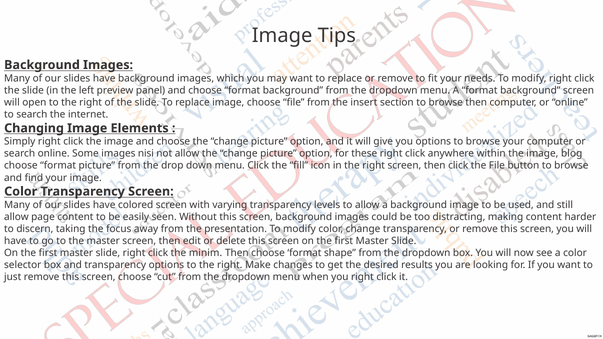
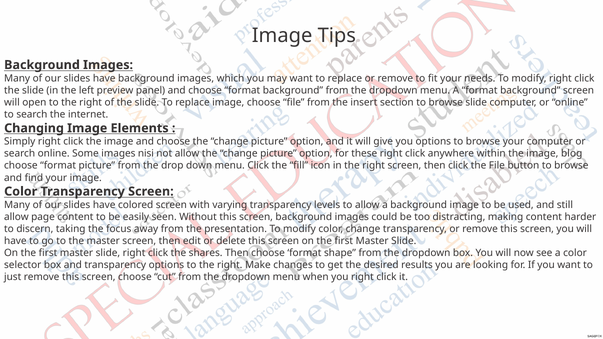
browse then: then -> slide (476, 102)
minim: minim -> shares (206, 253)
